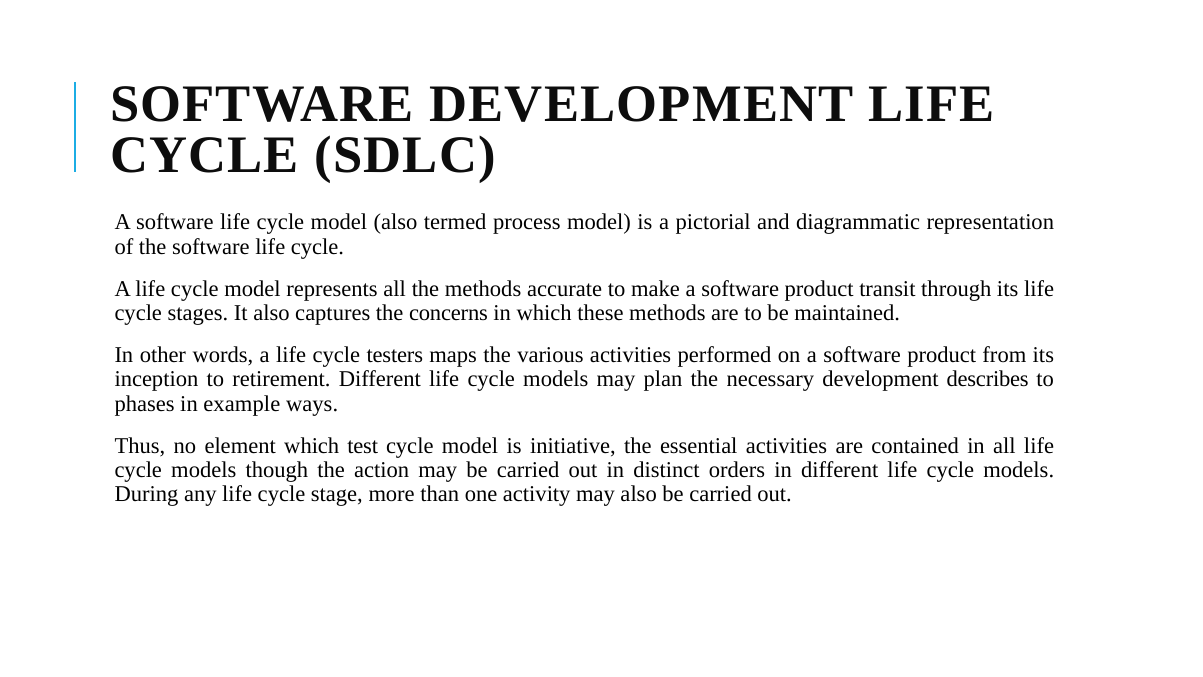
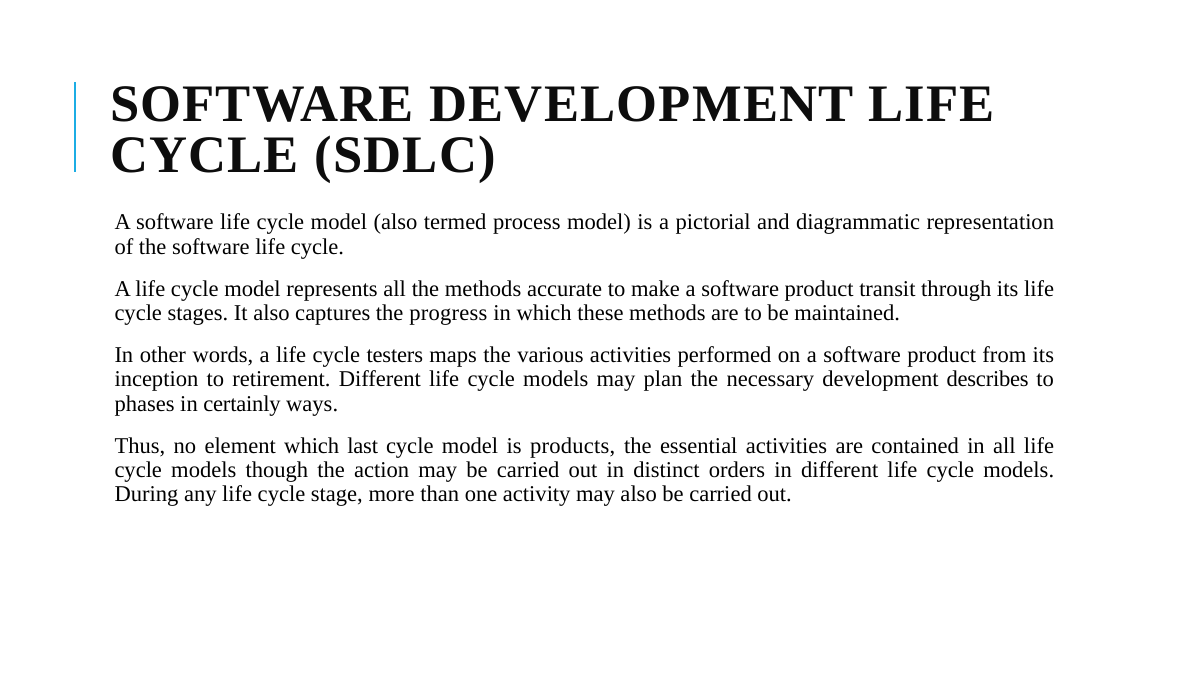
concerns: concerns -> progress (448, 313)
example: example -> certainly (242, 404)
test: test -> last (363, 445)
initiative: initiative -> products (573, 445)
